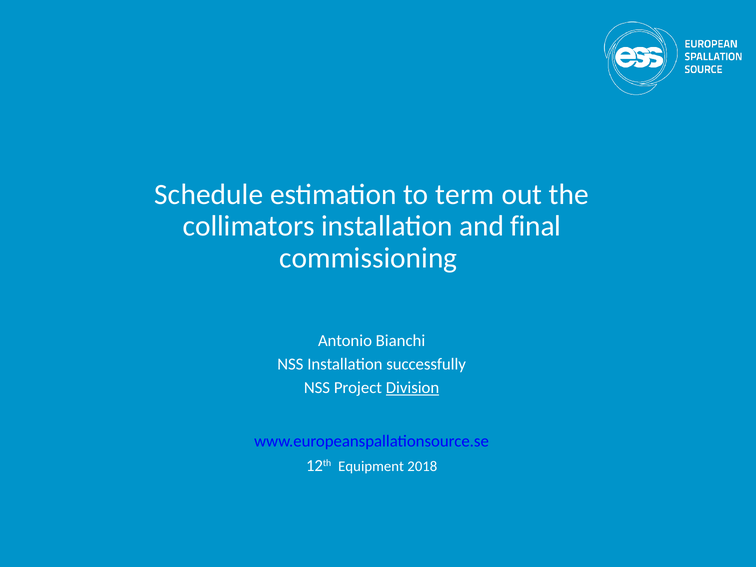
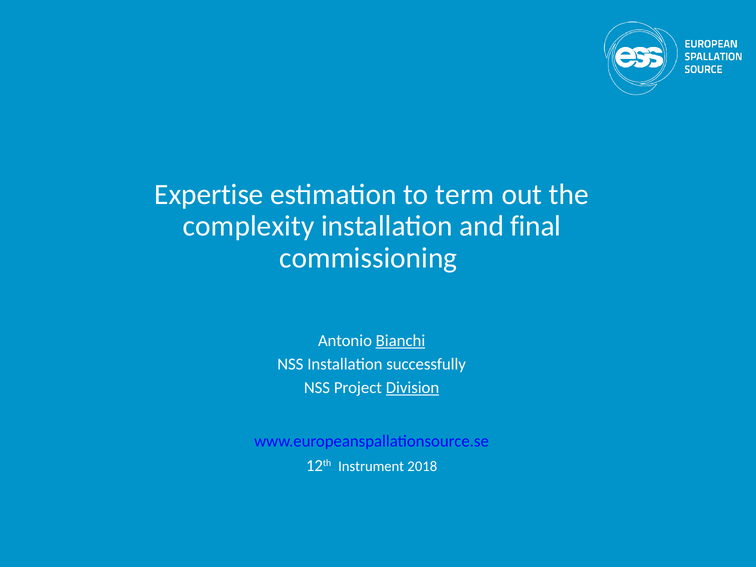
Schedule: Schedule -> Expertise (209, 194)
collimators: collimators -> complexity (249, 226)
Bianchi underline: none -> present (400, 341)
Equipment: Equipment -> Instrument (371, 466)
